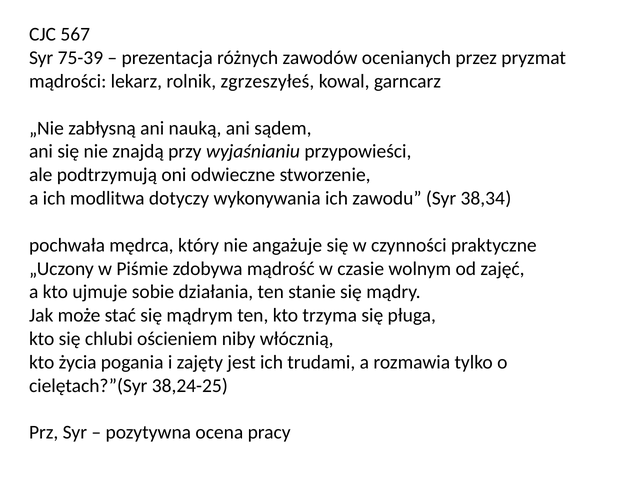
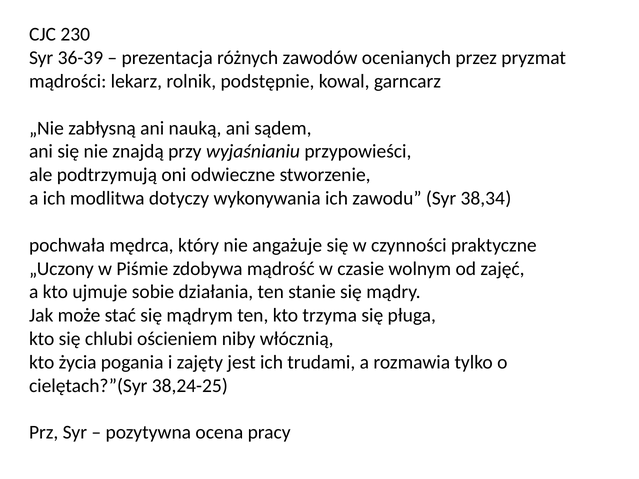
567: 567 -> 230 (75, 34)
75-39: 75-39 -> 36-39 (80, 58)
zgrzeszyłeś: zgrzeszyłeś -> podstępnie (267, 81)
